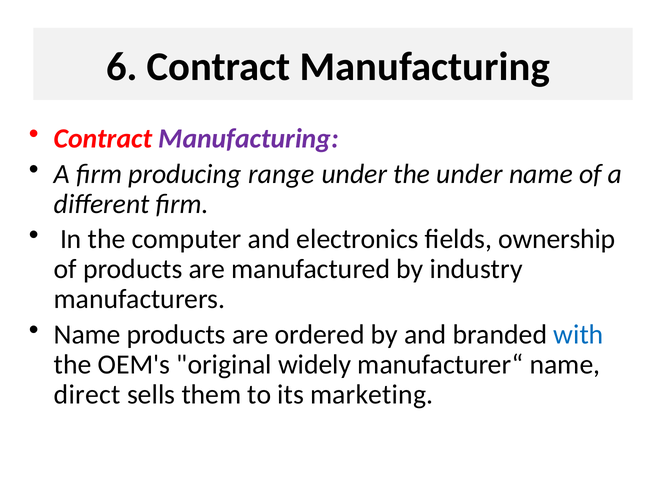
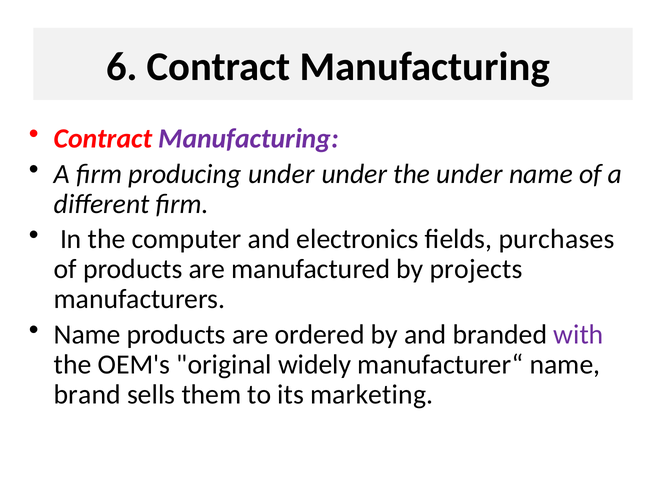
producing range: range -> under (281, 174)
ownership: ownership -> purchases (557, 239)
industry: industry -> projects (476, 269)
with colour: blue -> purple (578, 334)
direct: direct -> brand (87, 394)
